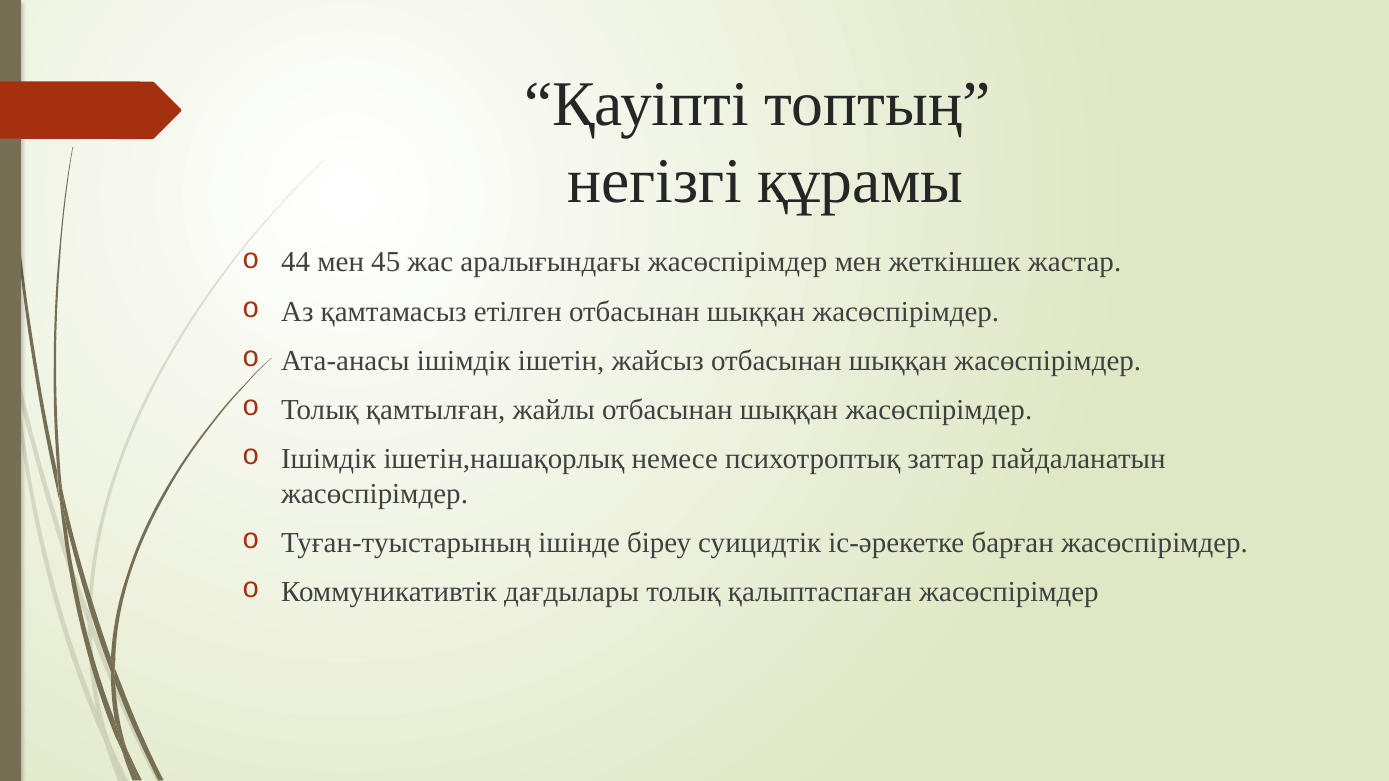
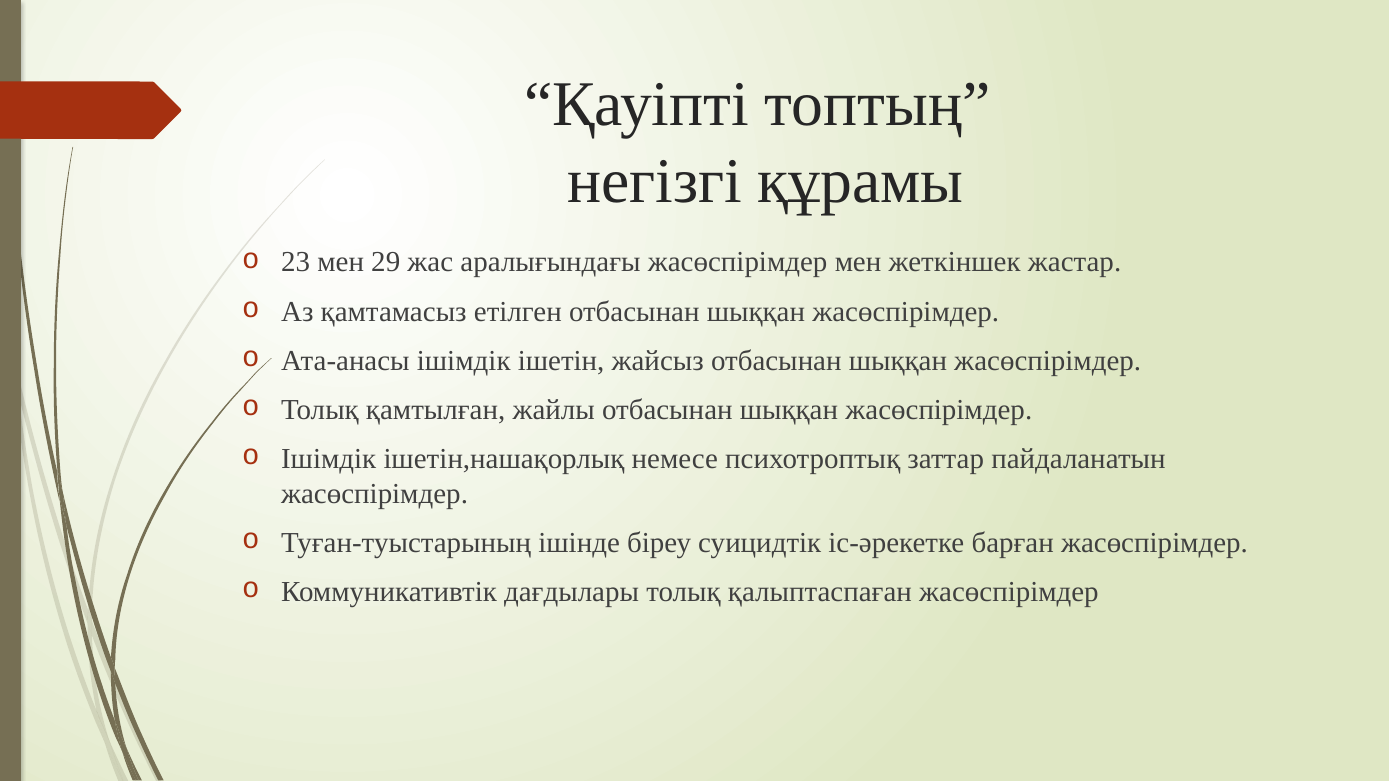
44: 44 -> 23 (296, 262)
45: 45 -> 29 (386, 262)
